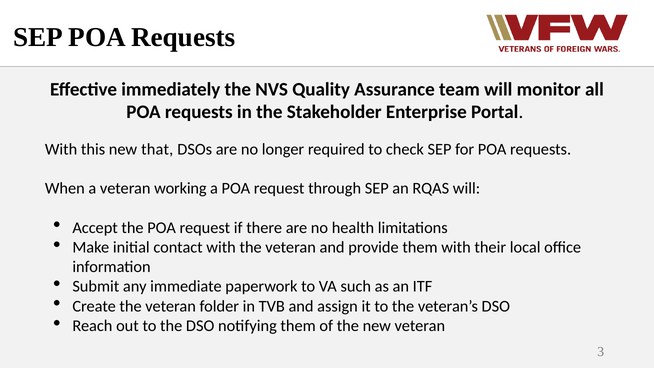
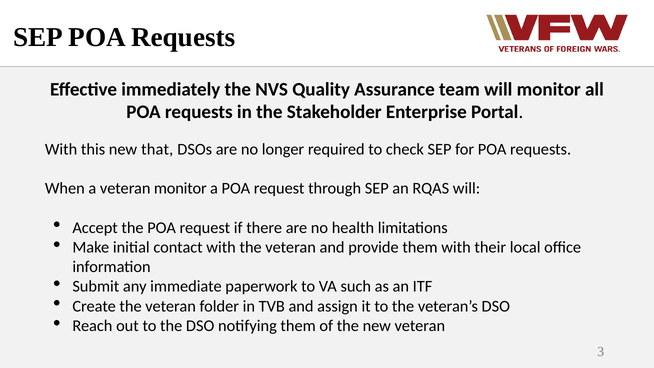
veteran working: working -> monitor (180, 188)
